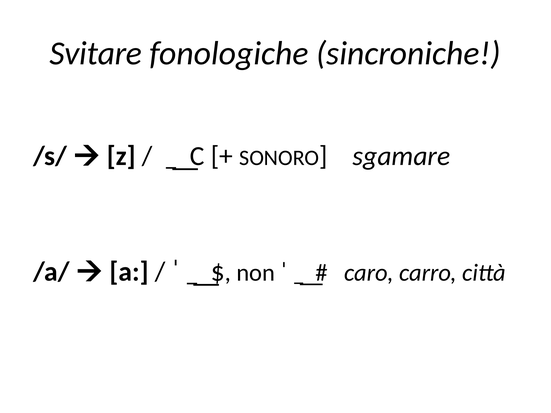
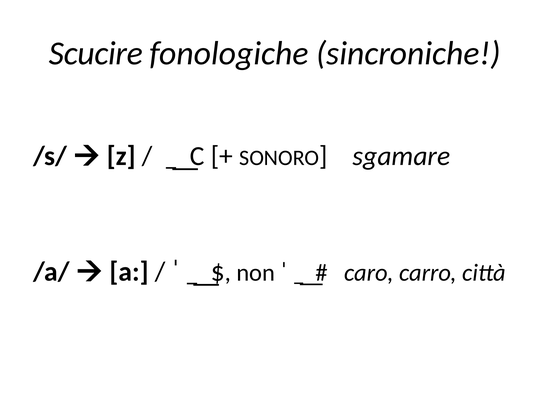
Svitare: Svitare -> Scucire (96, 53)
